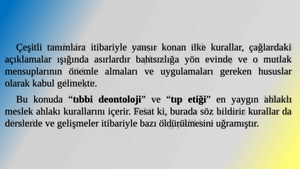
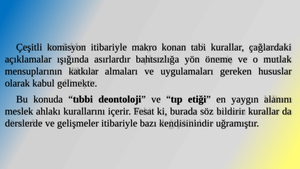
tanımlara: tanımlara -> komisyon (67, 47)
yansır: yansır -> makro (144, 47)
ilke: ilke -> tabi (198, 47)
evinde: evinde -> öneme (219, 59)
önemle: önemle -> katkılar (84, 71)
ahlaklı: ahlaklı -> alanını (278, 99)
öldürülmesini: öldürülmesini -> kendisinindir (186, 123)
